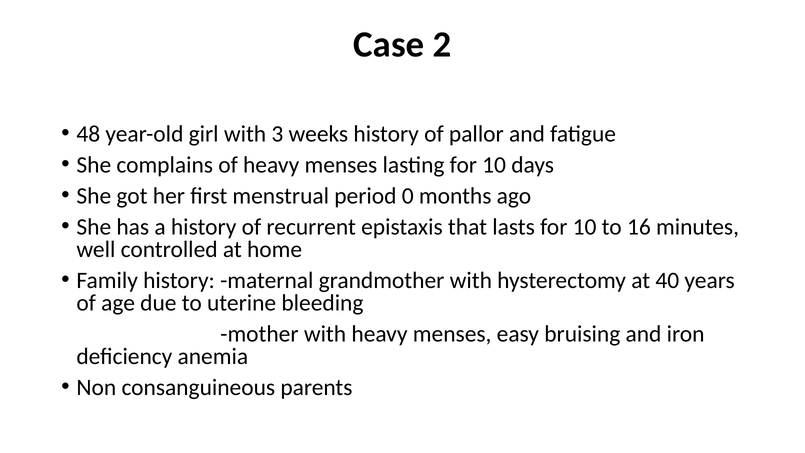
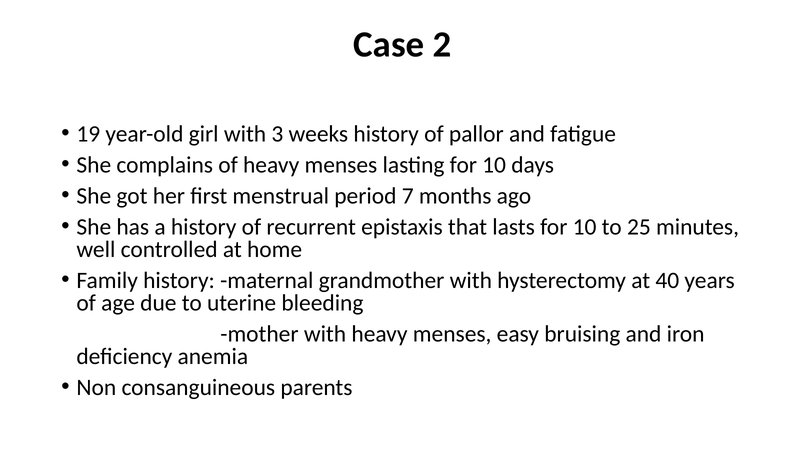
48: 48 -> 19 (88, 134)
0: 0 -> 7 (408, 196)
16: 16 -> 25 (639, 227)
